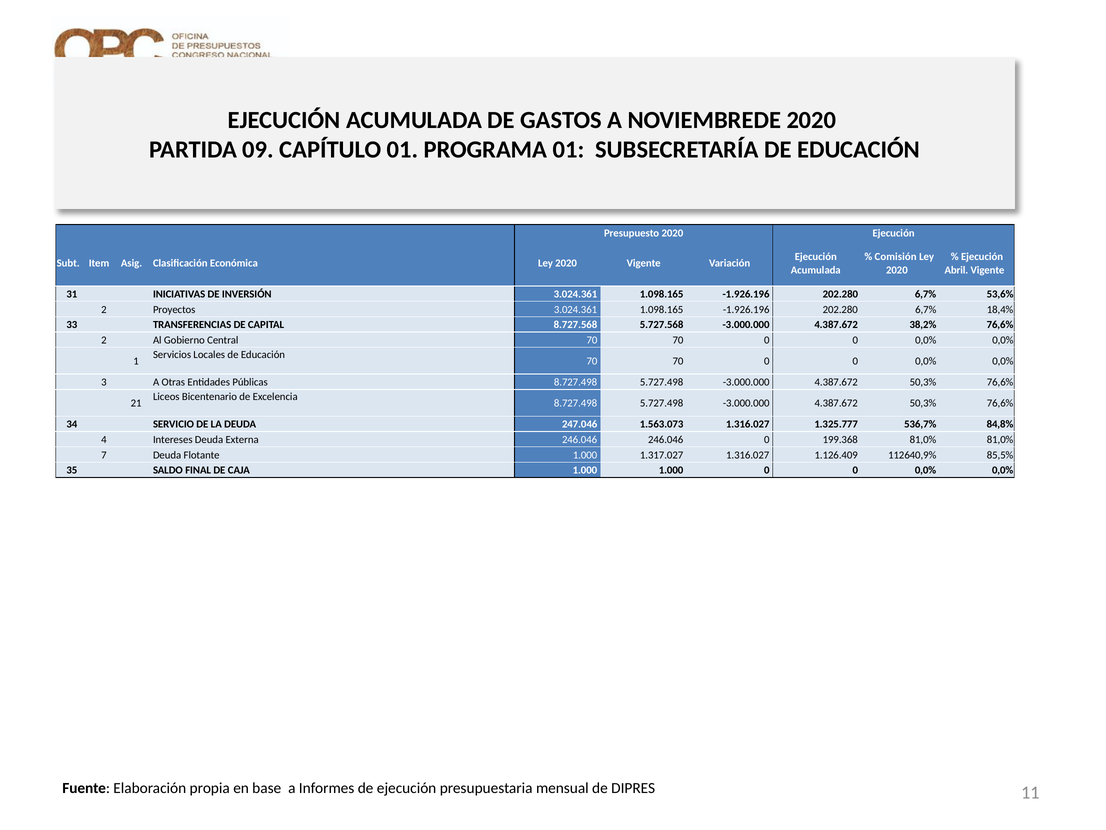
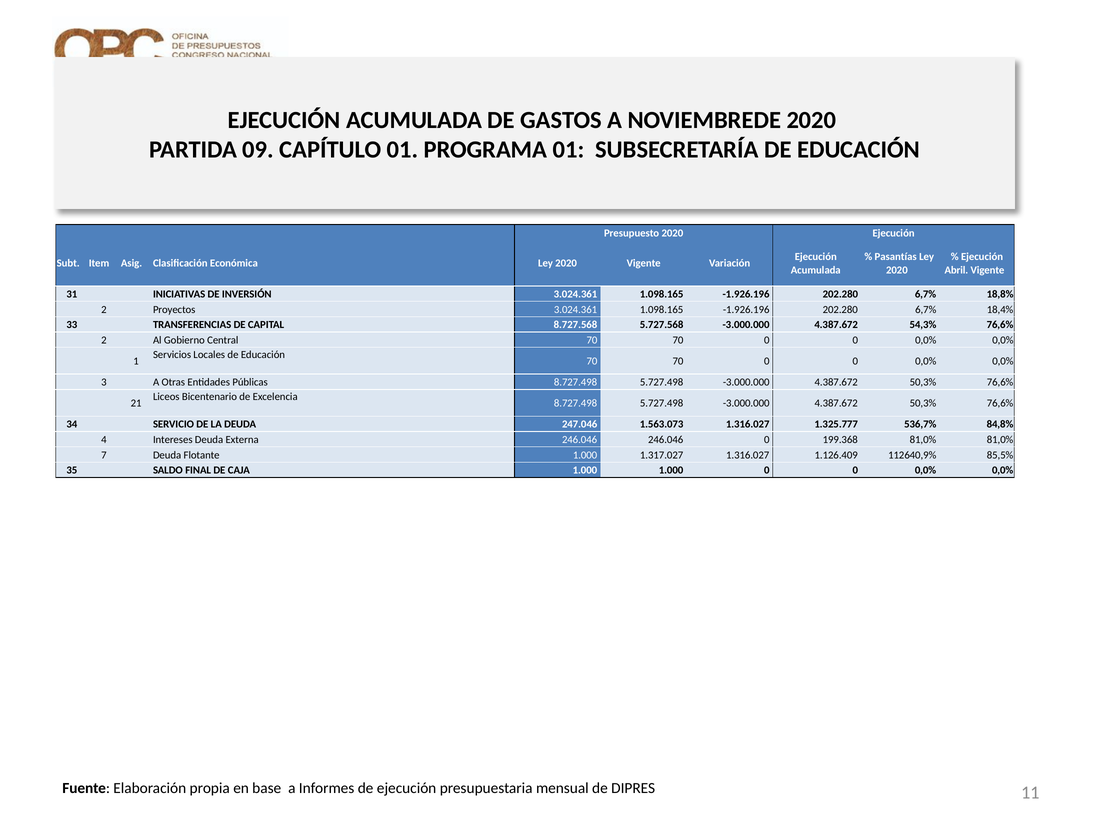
Comisión: Comisión -> Pasantías (896, 257)
53,6%: 53,6% -> 18,8% (1000, 294)
38,2%: 38,2% -> 54,3% (923, 325)
